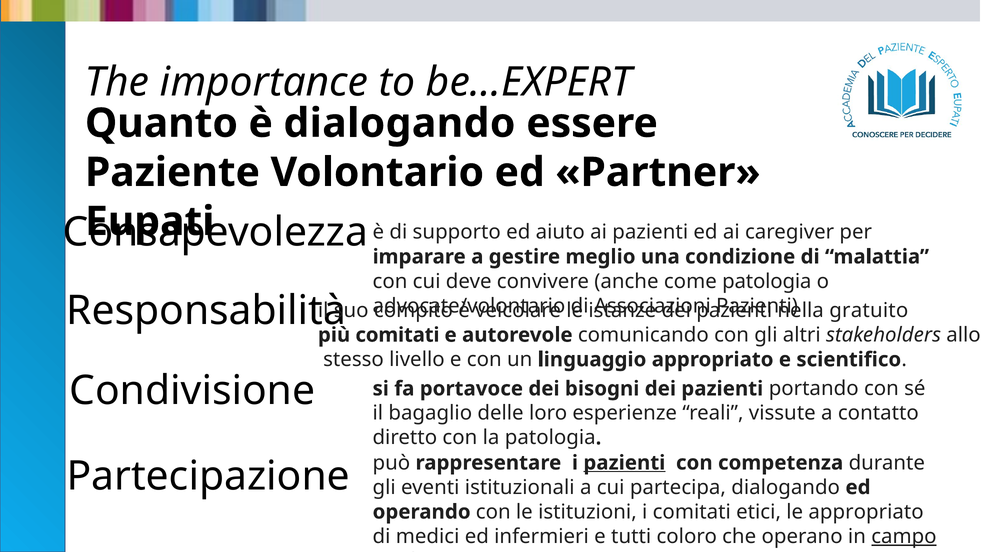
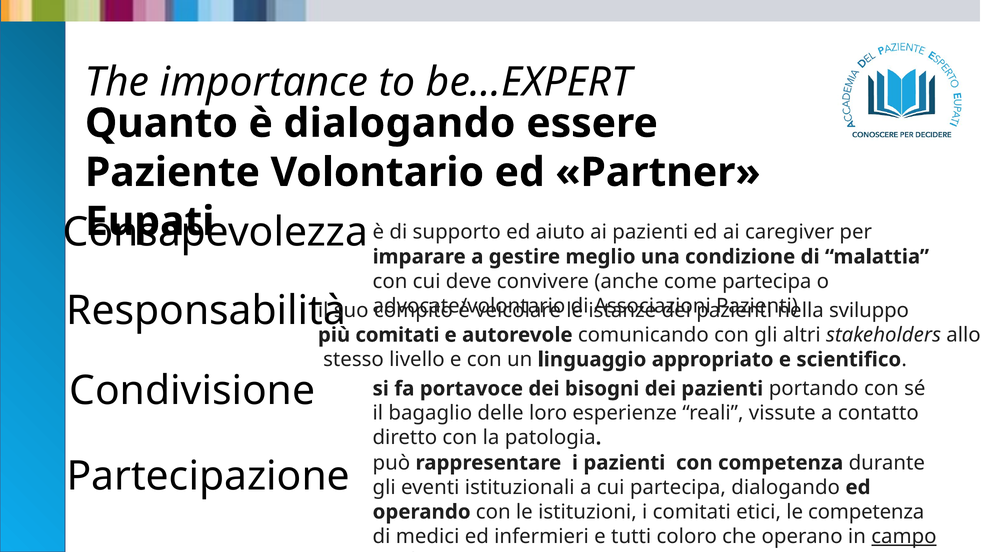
come patologia: patologia -> partecipa (767, 281)
gratuito: gratuito -> sviluppo (869, 310)
pazienti underline: present -> none (624, 463)
le appropriato: appropriato -> competenza (866, 512)
